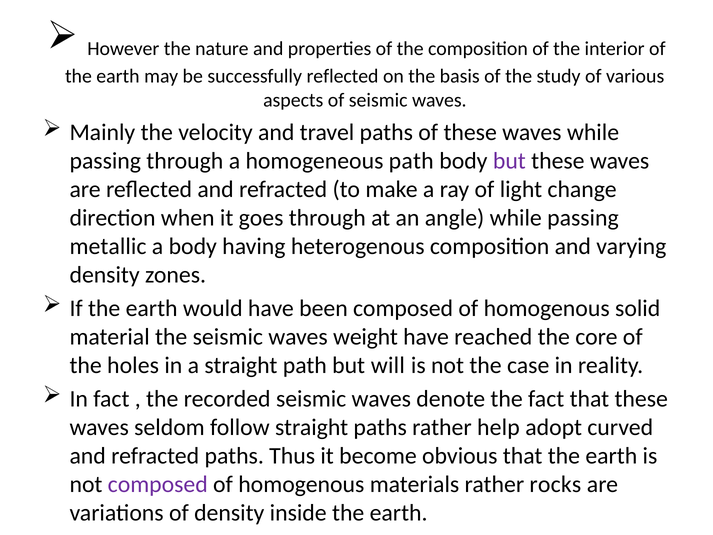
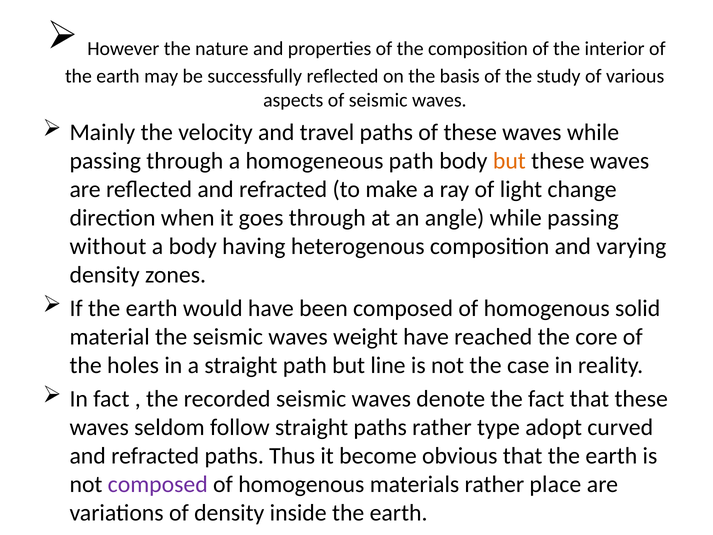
but colour: purple -> orange (509, 161)
metallic: metallic -> without (108, 246)
will: will -> line (388, 365)
help: help -> type (498, 427)
rocks: rocks -> place (555, 484)
